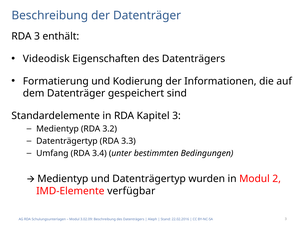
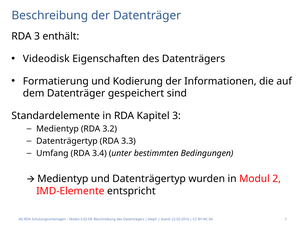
verfügbar: verfügbar -> entspricht (131, 191)
